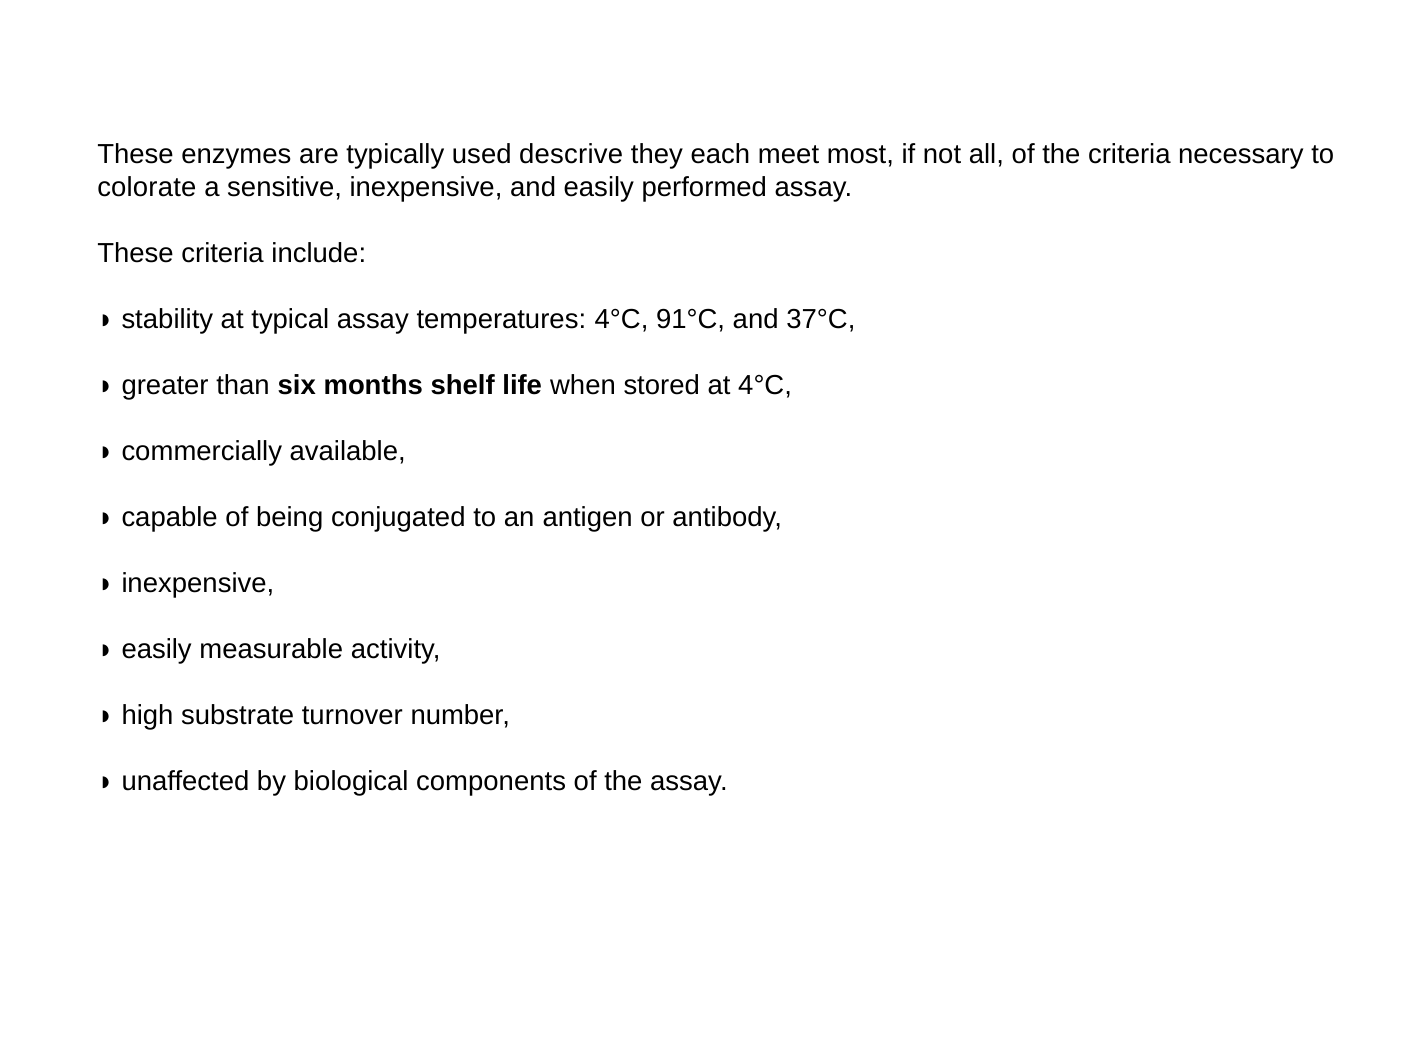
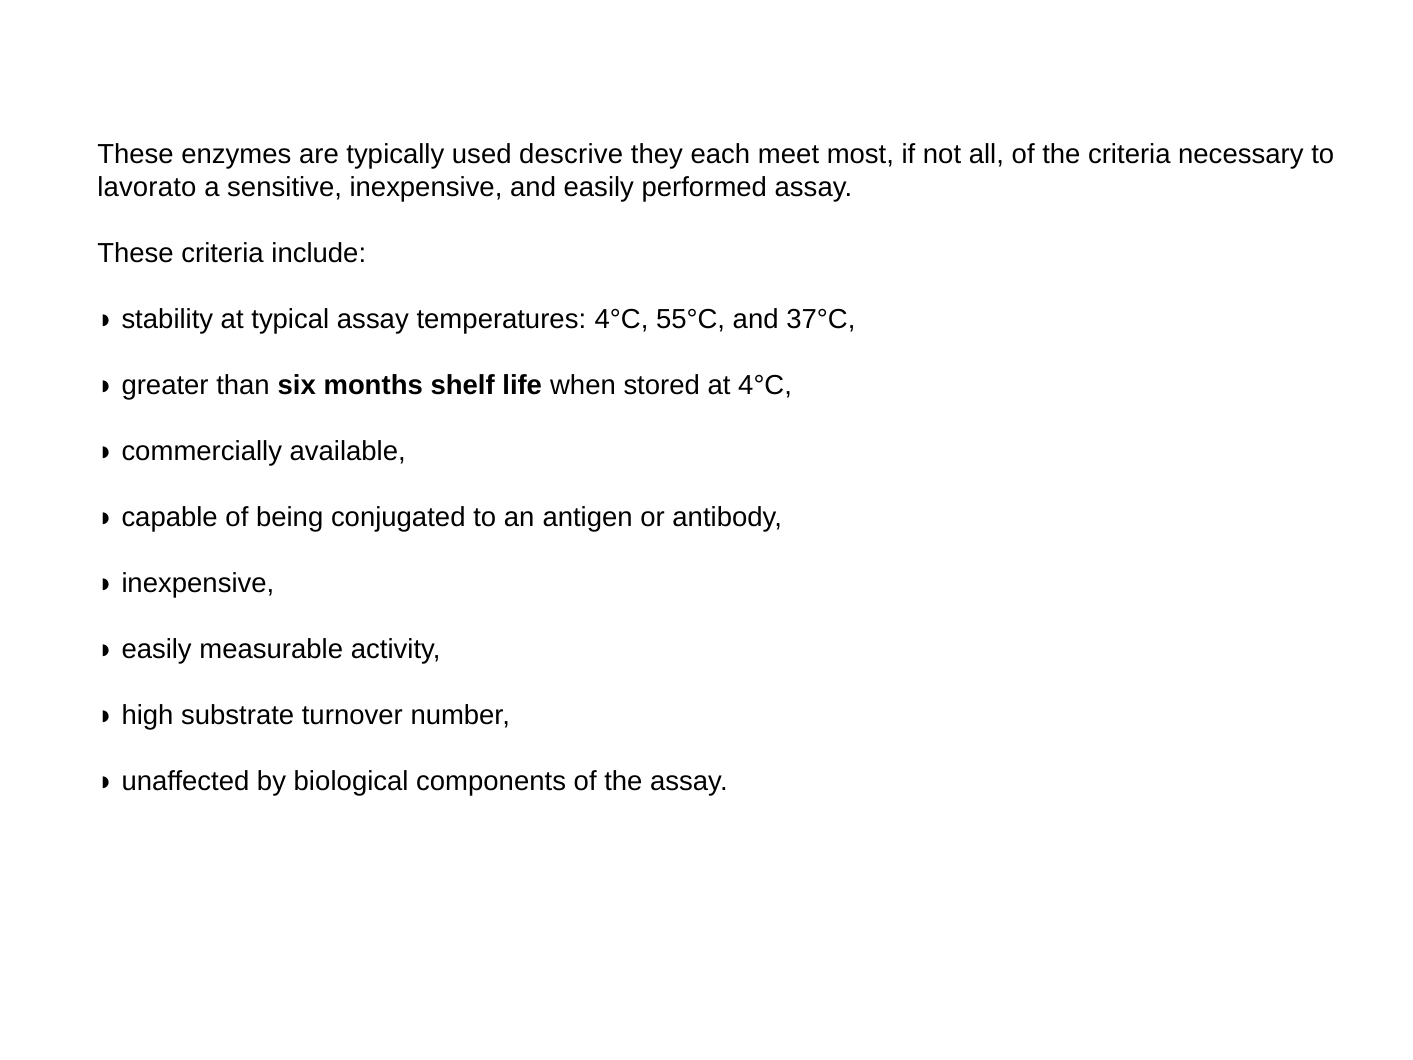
colorate: colorate -> lavorato (147, 188)
91°C: 91°C -> 55°C (691, 320)
